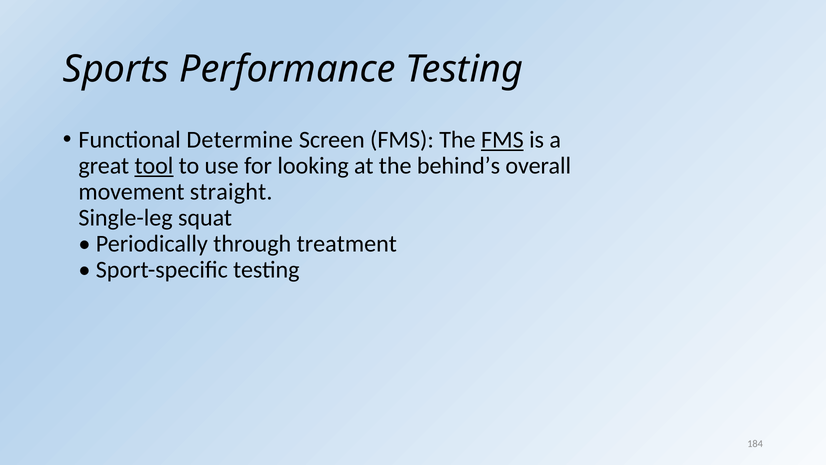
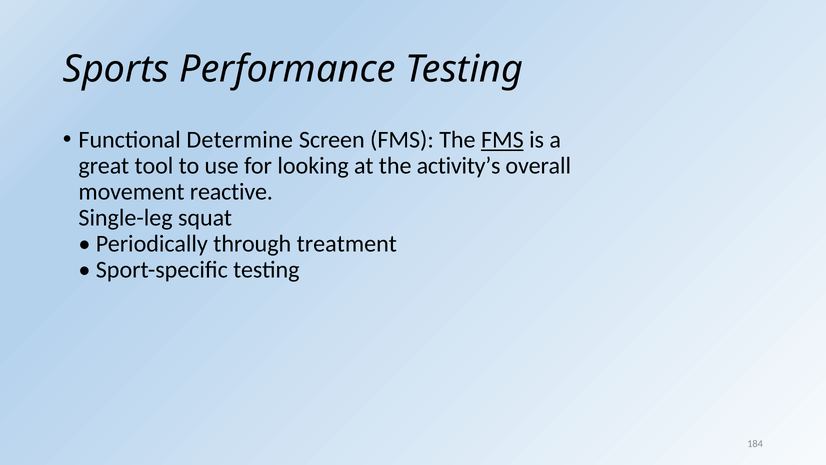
tool underline: present -> none (154, 166)
behind’s: behind’s -> activity’s (459, 166)
straight: straight -> reactive (231, 192)
